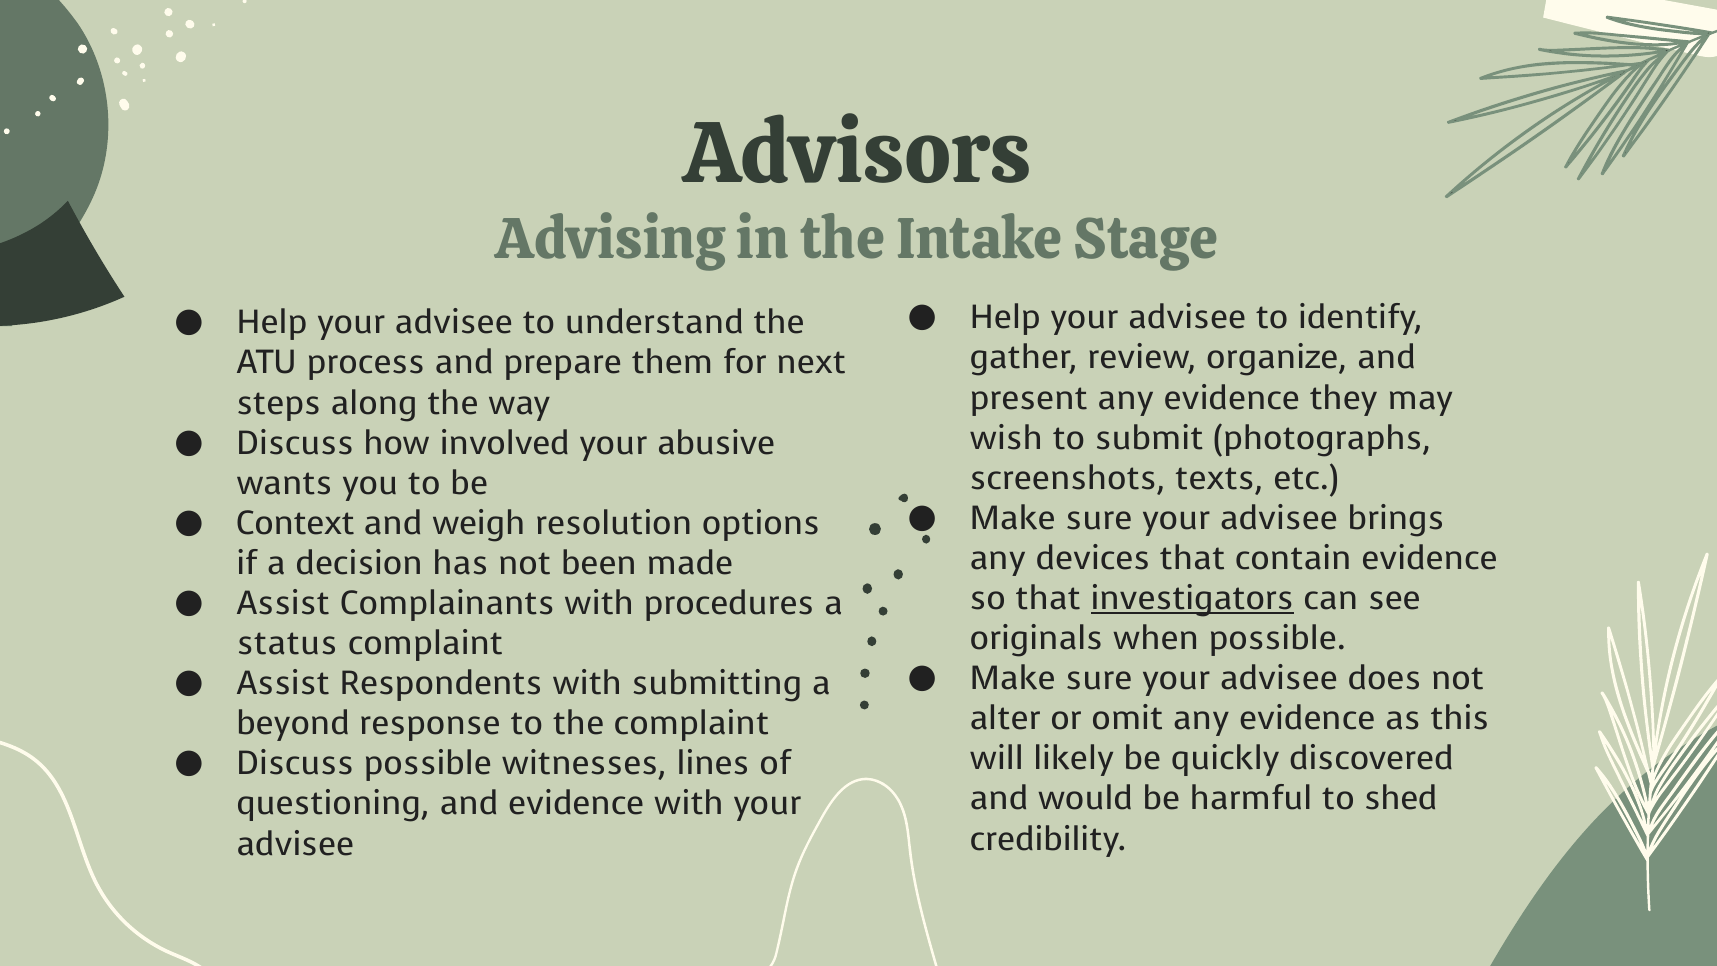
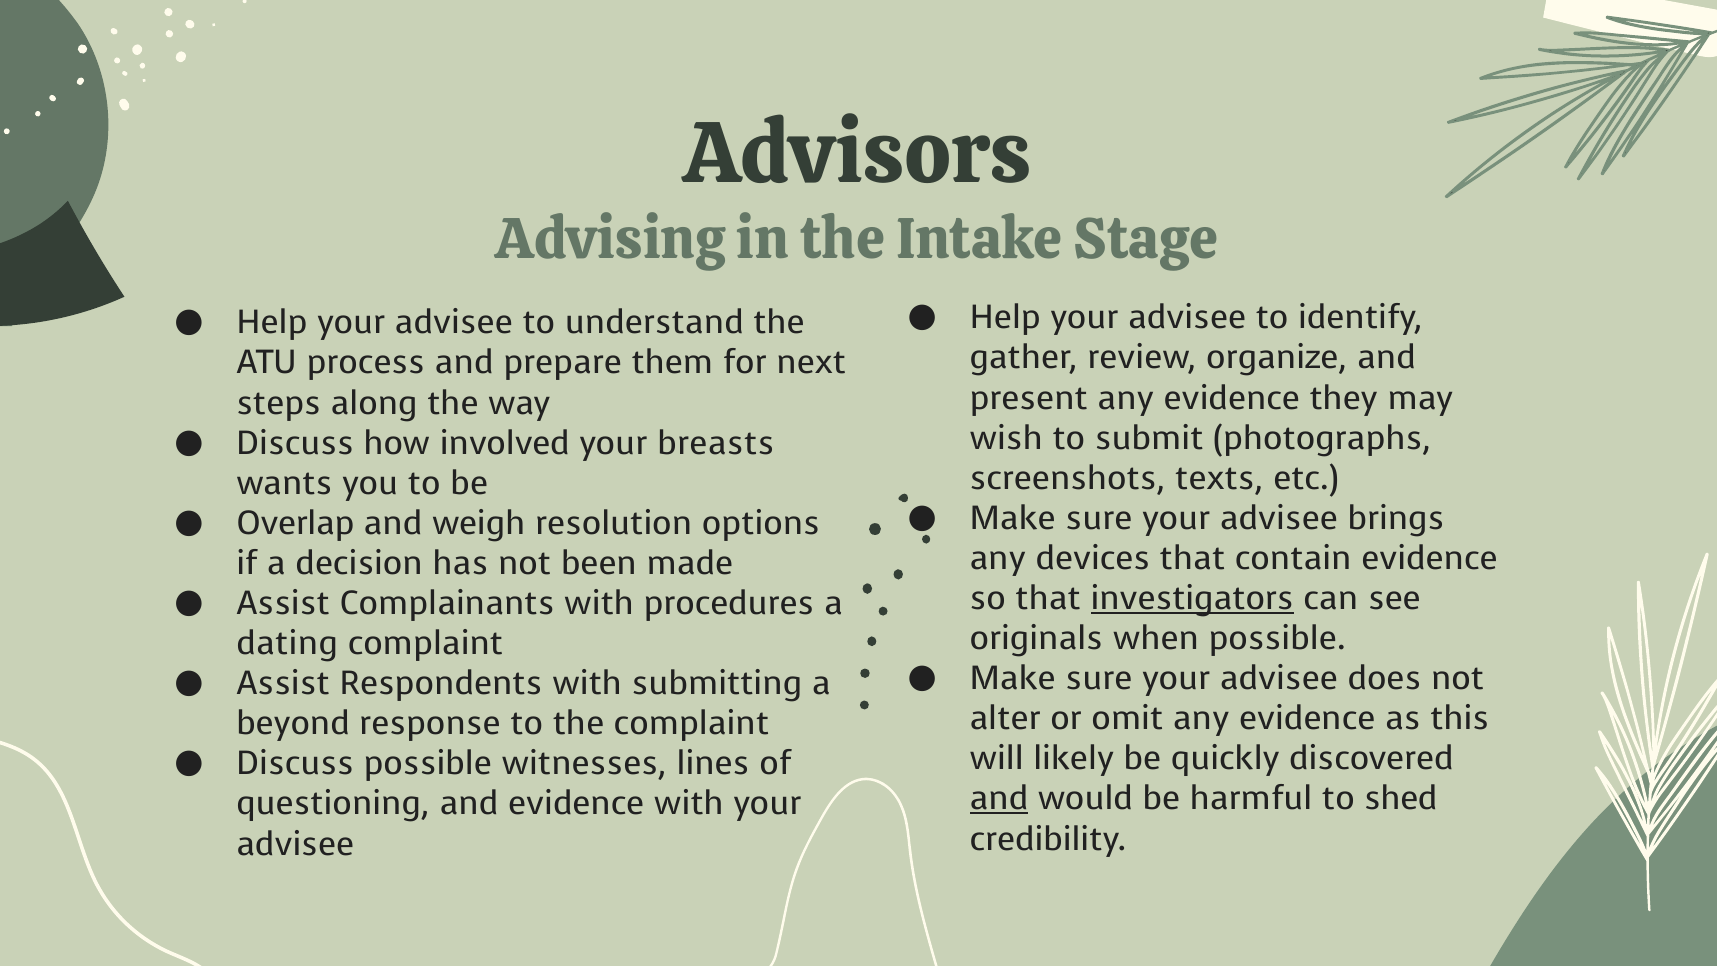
abusive: abusive -> breasts (716, 443)
Context: Context -> Overlap (295, 523)
status: status -> dating (287, 643)
and underline: none -> present (999, 799)
